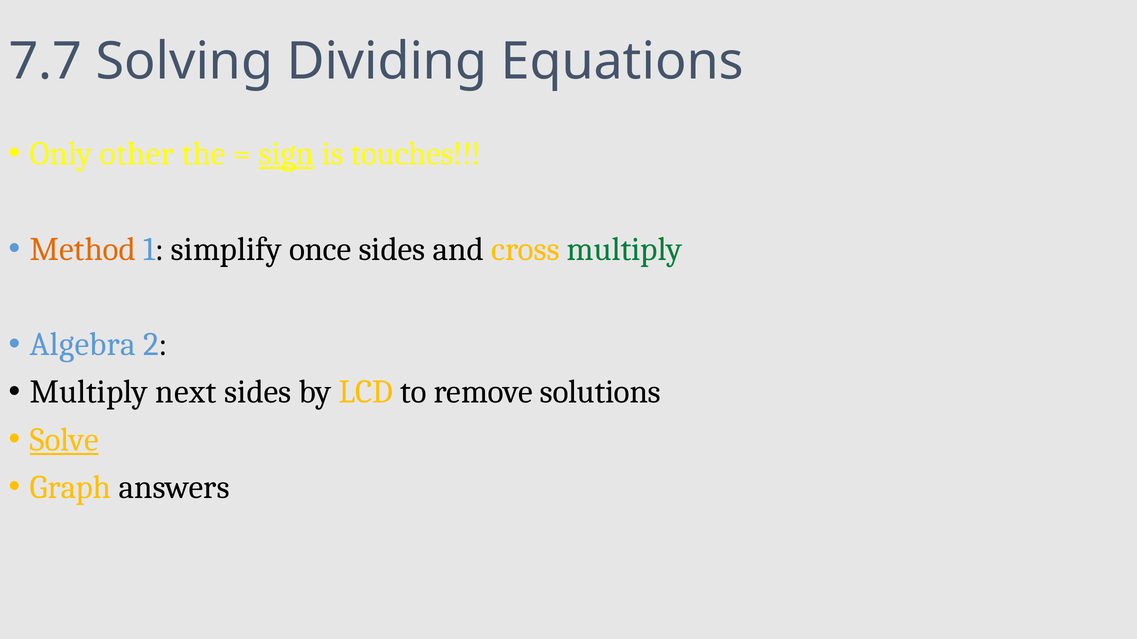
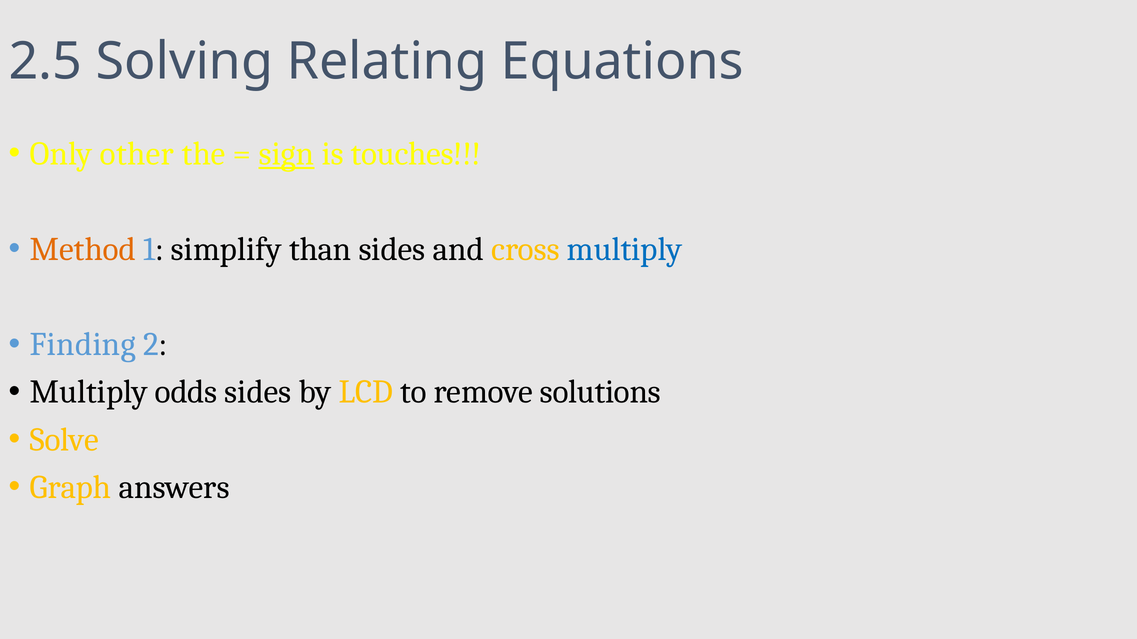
7.7: 7.7 -> 2.5 (45, 61)
Dividing: Dividing -> Relating (387, 61)
once: once -> than (320, 249)
multiply colour: green -> blue (625, 249)
Algebra: Algebra -> Finding (83, 345)
next: next -> odds (186, 392)
Solve underline: present -> none (64, 440)
